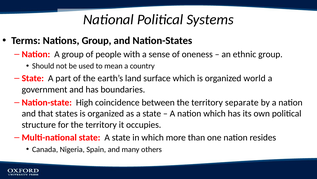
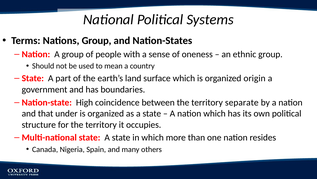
world: world -> origin (255, 78)
states: states -> under (66, 113)
